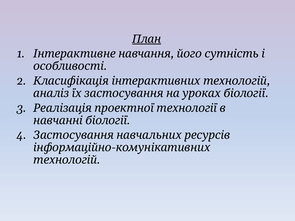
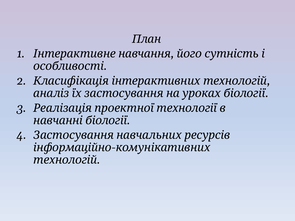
План underline: present -> none (147, 39)
